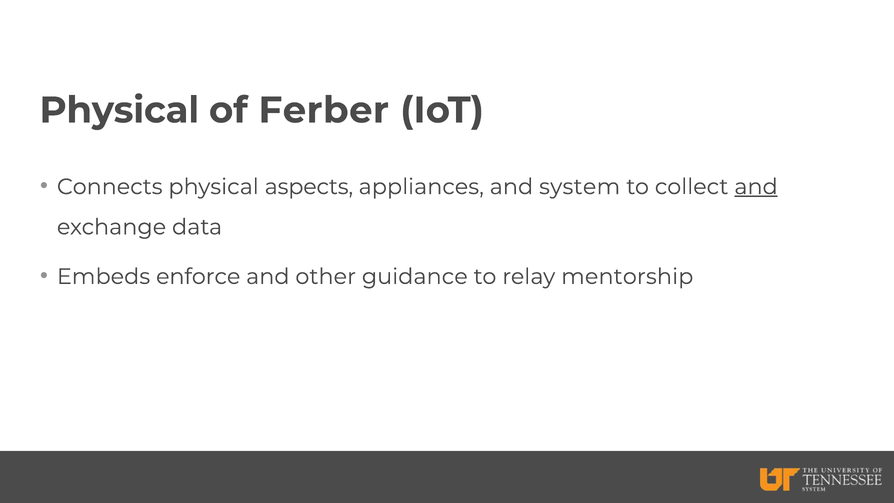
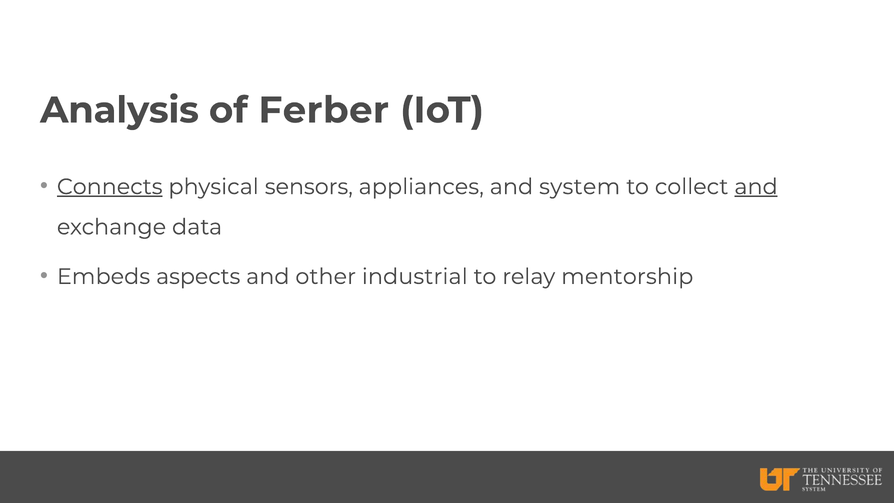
Physical: Physical -> Analysis (119, 110)
Connects underline: none -> present (110, 187)
aspects: aspects -> sensors (309, 187)
enforce: enforce -> aspects (198, 277)
guidance: guidance -> industrial (415, 277)
